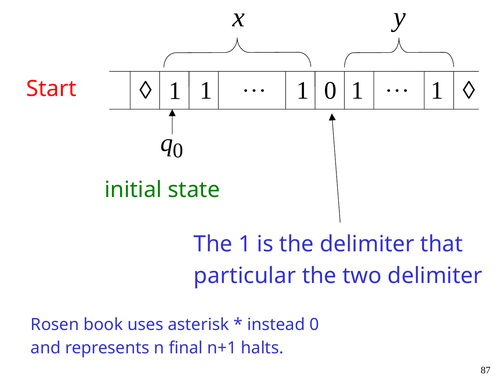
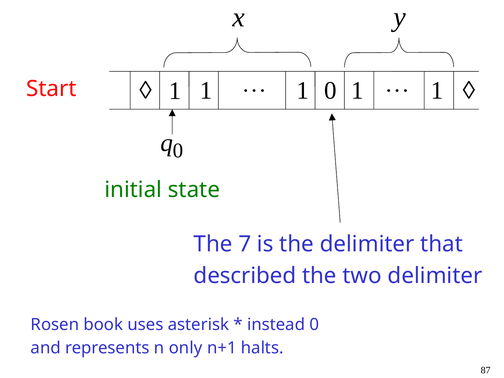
The 1: 1 -> 7 (245, 244)
particular: particular -> described (245, 276)
final: final -> only (186, 348)
